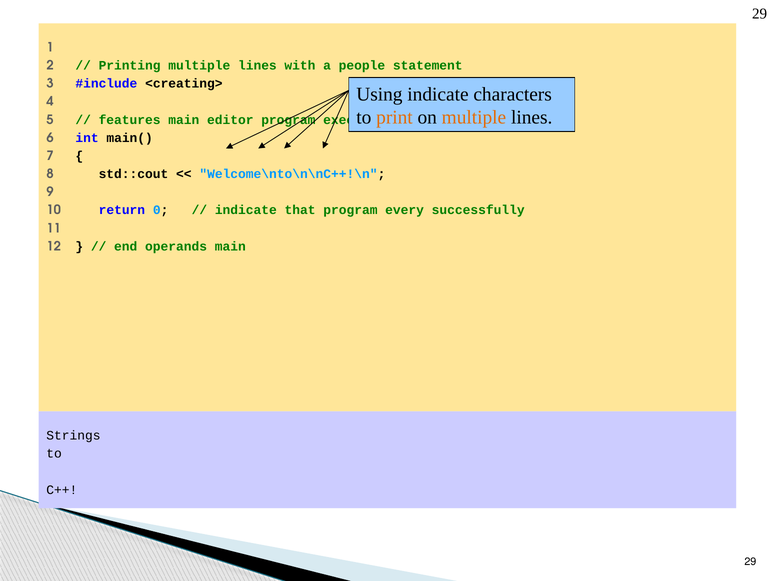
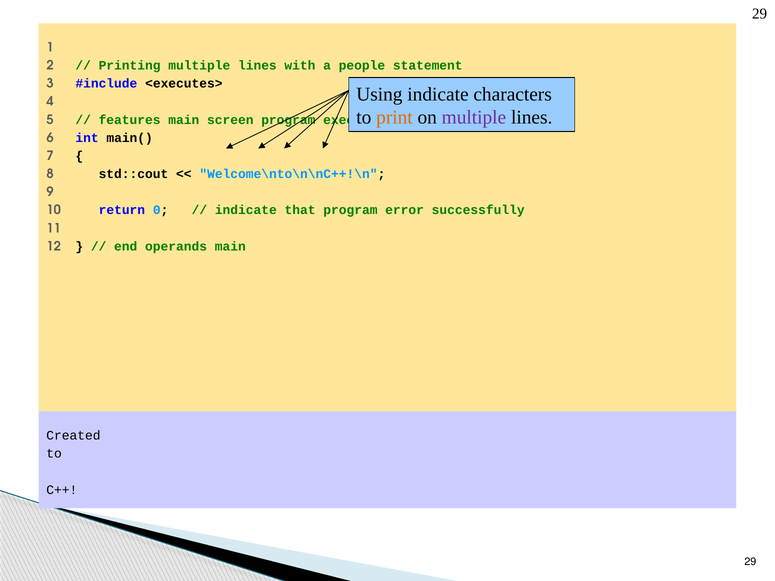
<creating>: <creating> -> <executes> (184, 84)
multiple colour: orange -> purple (474, 118)
editor: editor -> screen (230, 120)
every: every -> error (405, 210)
Strings: Strings -> Created (73, 436)
